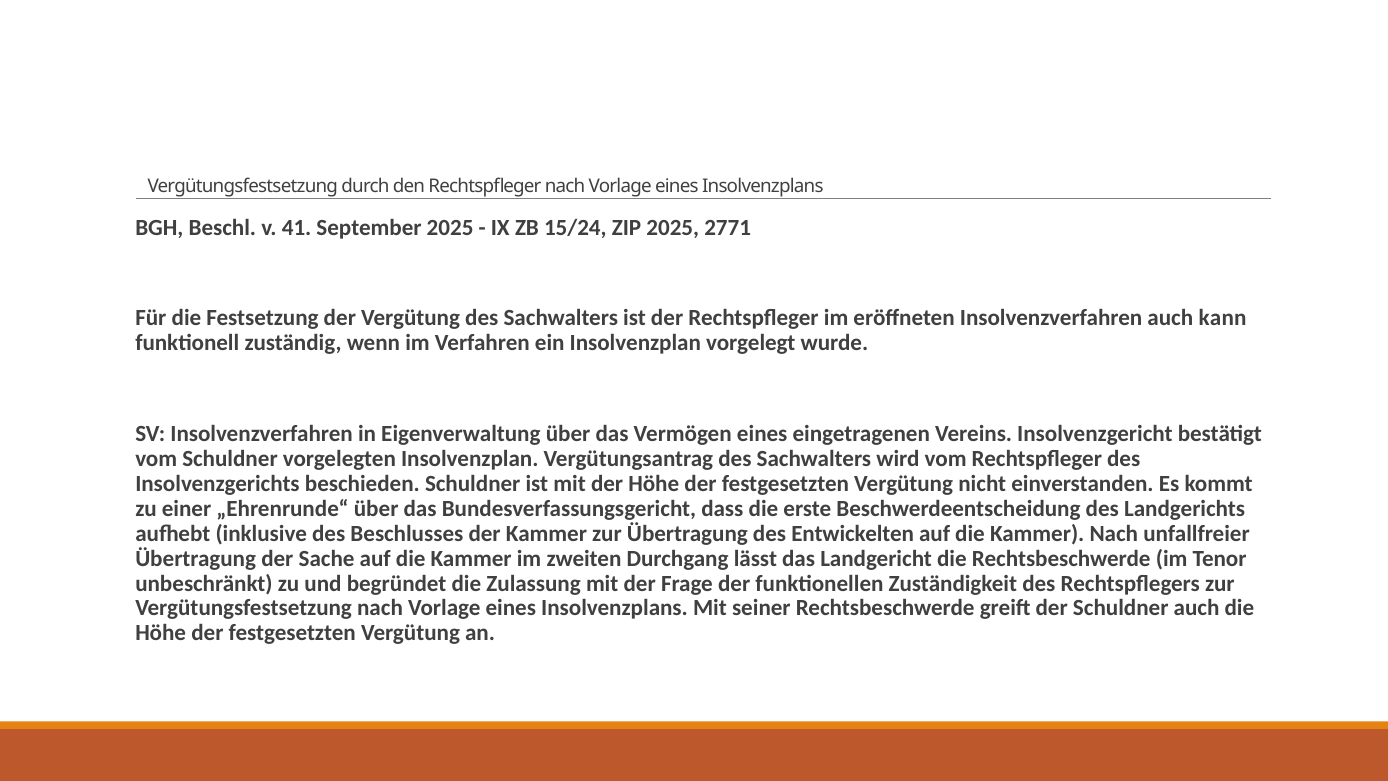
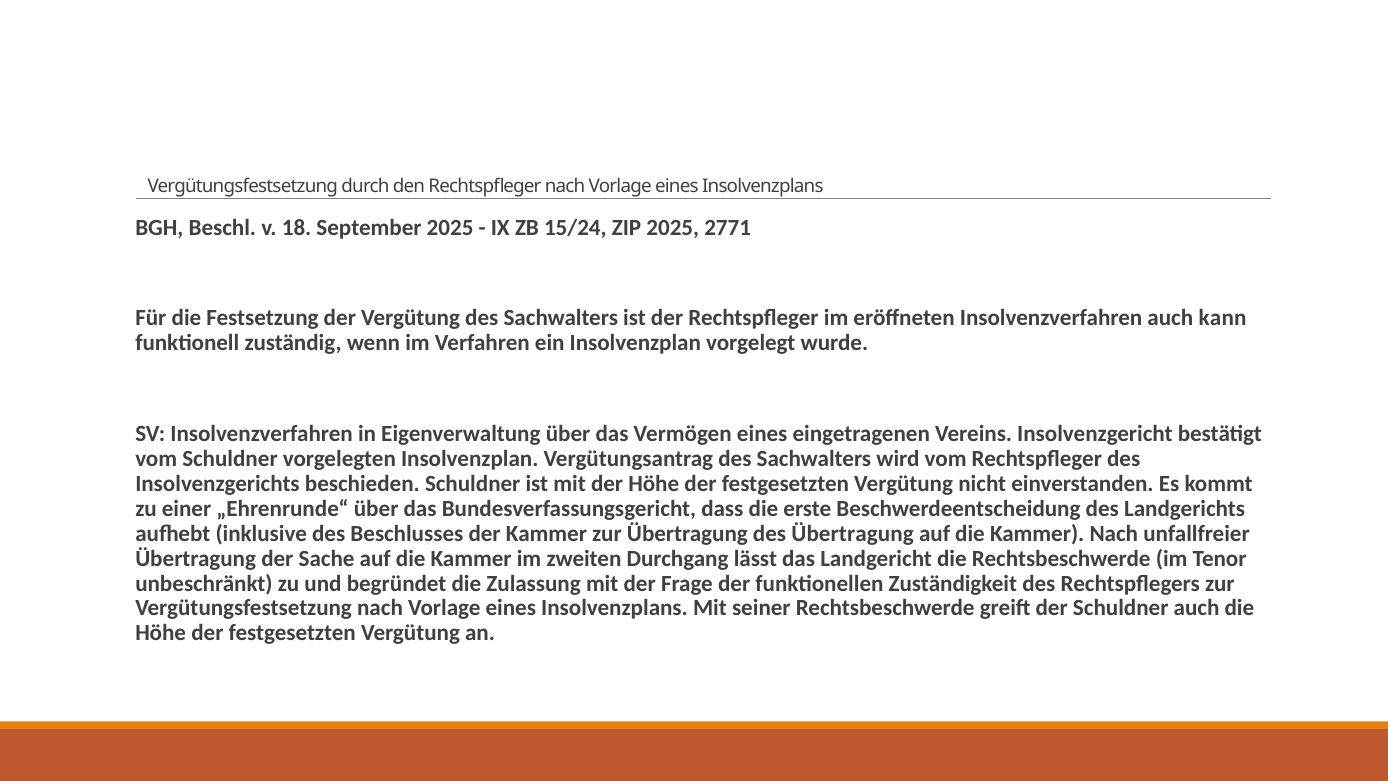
41: 41 -> 18 (297, 228)
des Entwickelten: Entwickelten -> Übertragung (853, 533)
